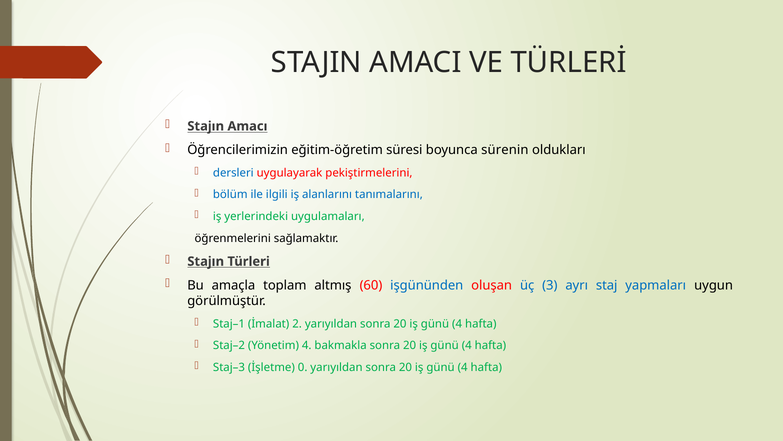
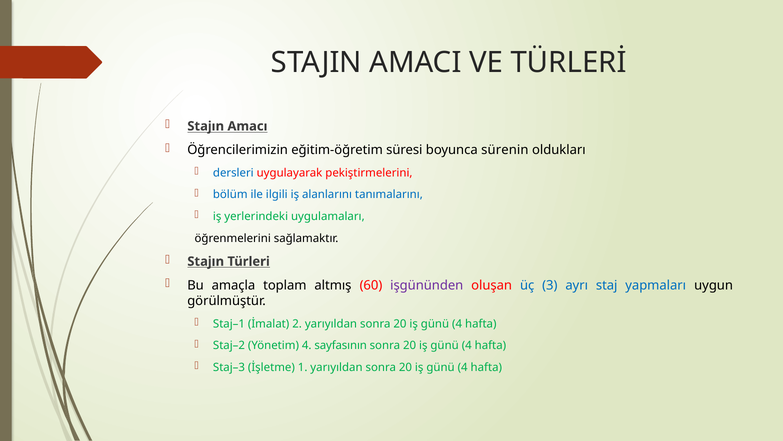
işgününden colour: blue -> purple (427, 285)
bakmakla: bakmakla -> sayfasının (341, 345)
0: 0 -> 1 (303, 367)
